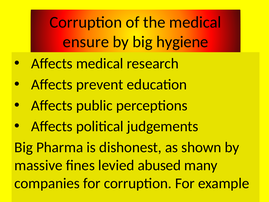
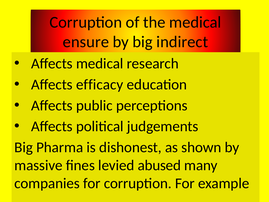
hygiene: hygiene -> indirect (182, 42)
prevent: prevent -> efficacy (100, 84)
